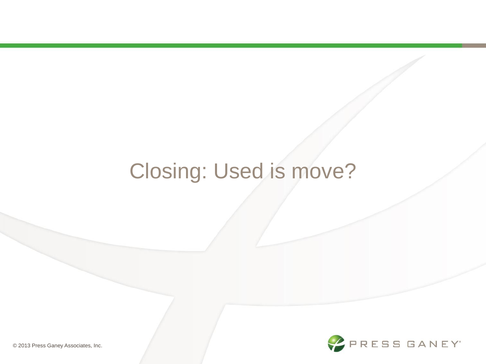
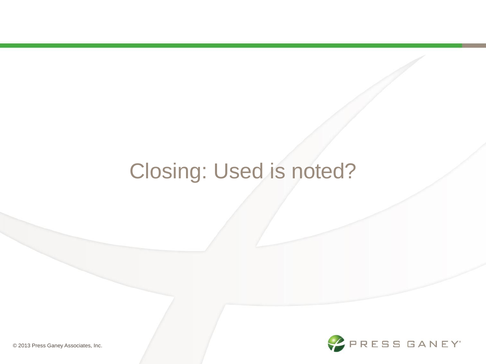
move: move -> noted (324, 172)
